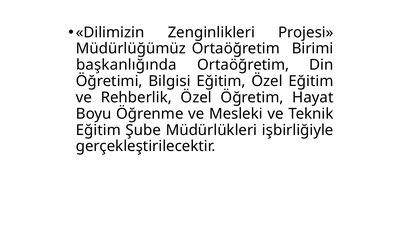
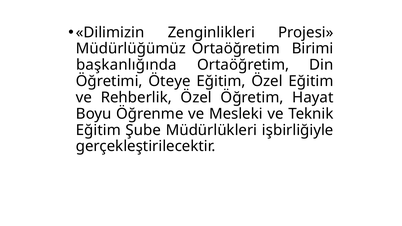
Bilgisi: Bilgisi -> Öteye (170, 81)
